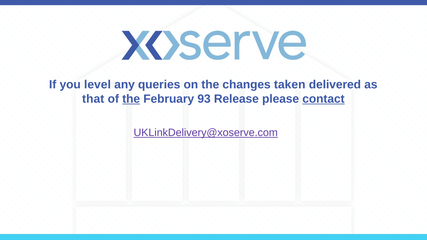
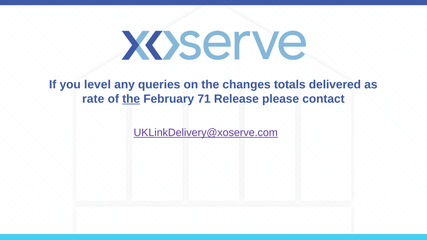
taken: taken -> totals (290, 85)
that: that -> rate (93, 99)
93: 93 -> 71 (204, 99)
contact underline: present -> none (323, 99)
